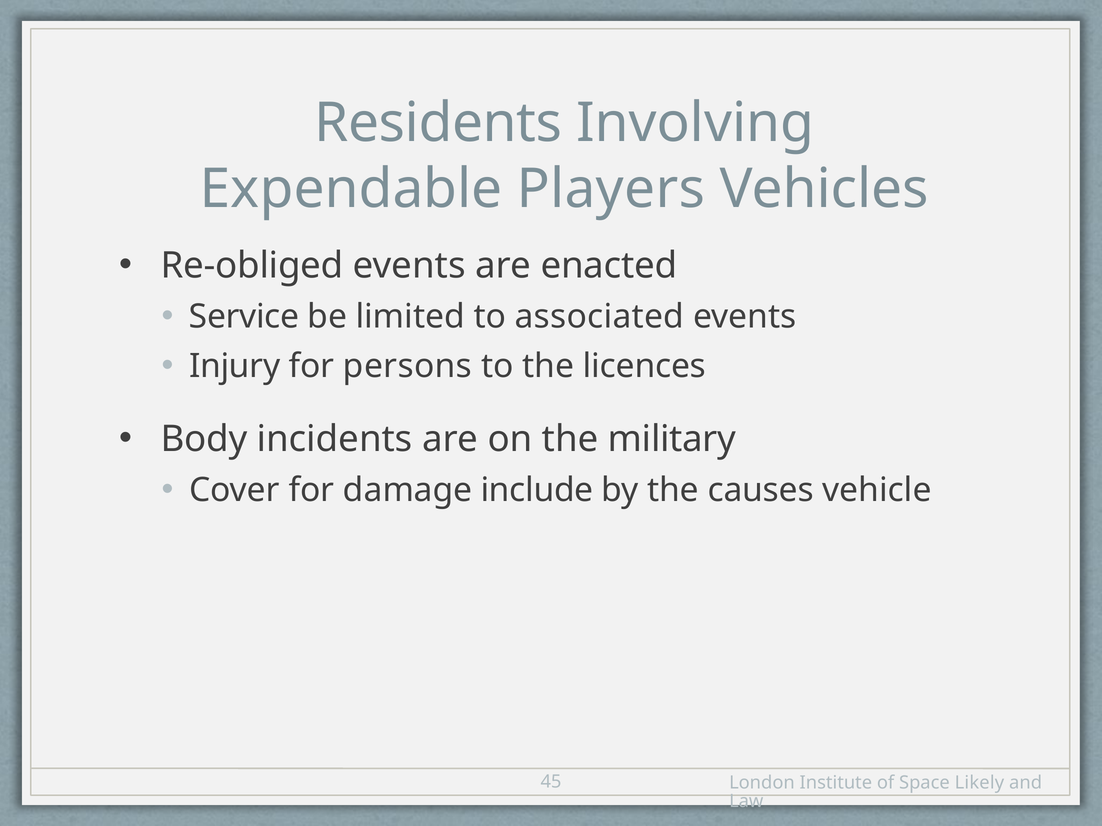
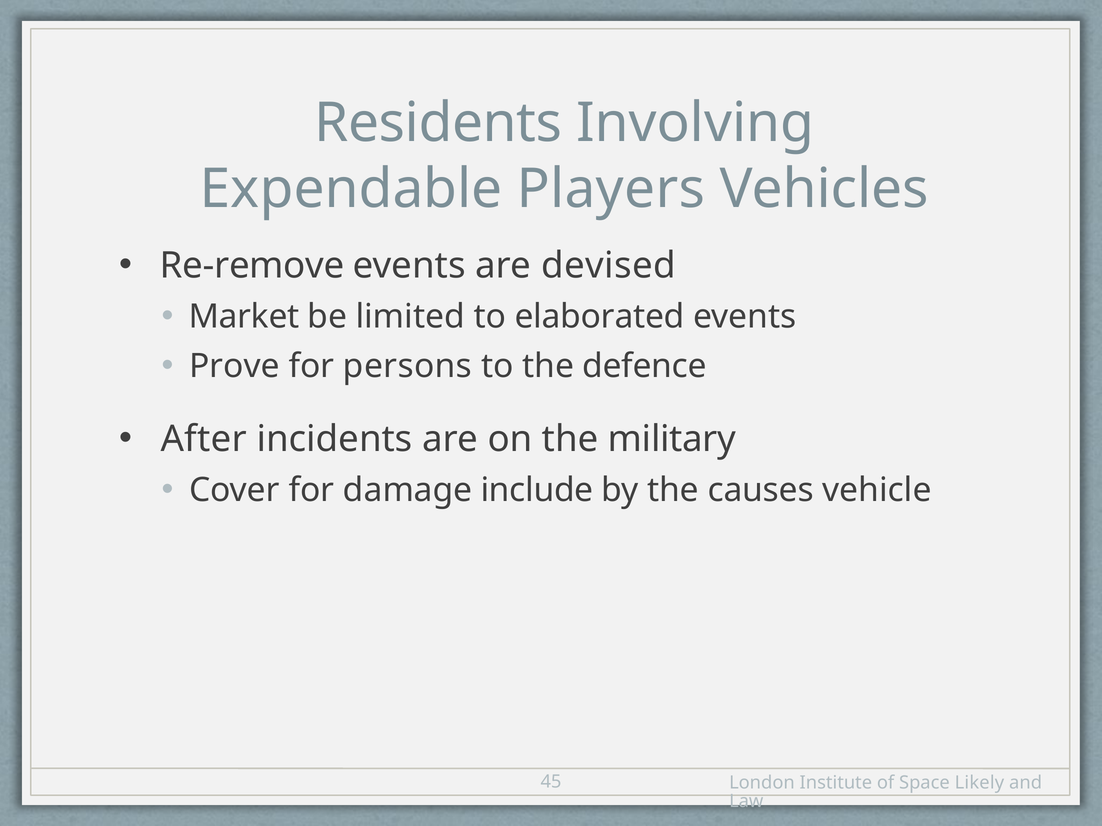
Re-obliged: Re-obliged -> Re-remove (252, 266)
enacted: enacted -> devised (609, 266)
Service: Service -> Market (244, 317)
associated: associated -> elaborated (600, 317)
Injury: Injury -> Prove (234, 366)
licences: licences -> defence (645, 366)
Body: Body -> After (204, 440)
